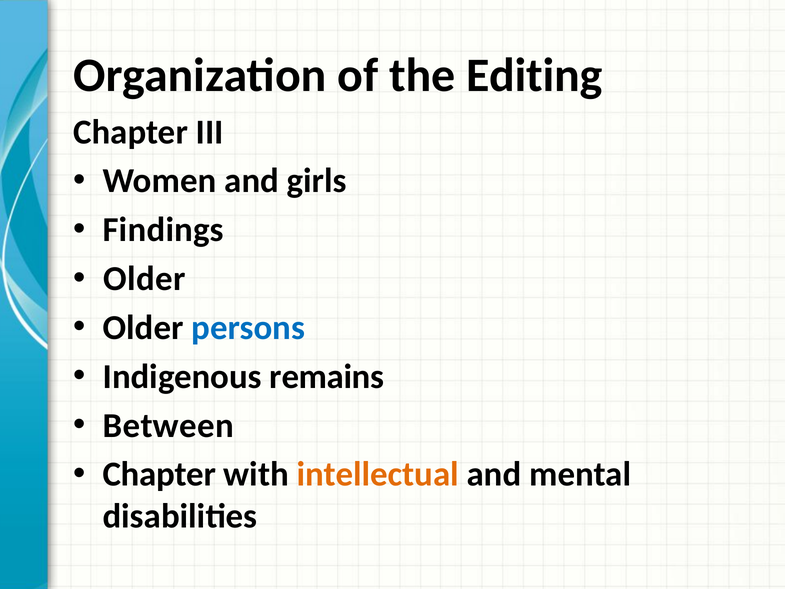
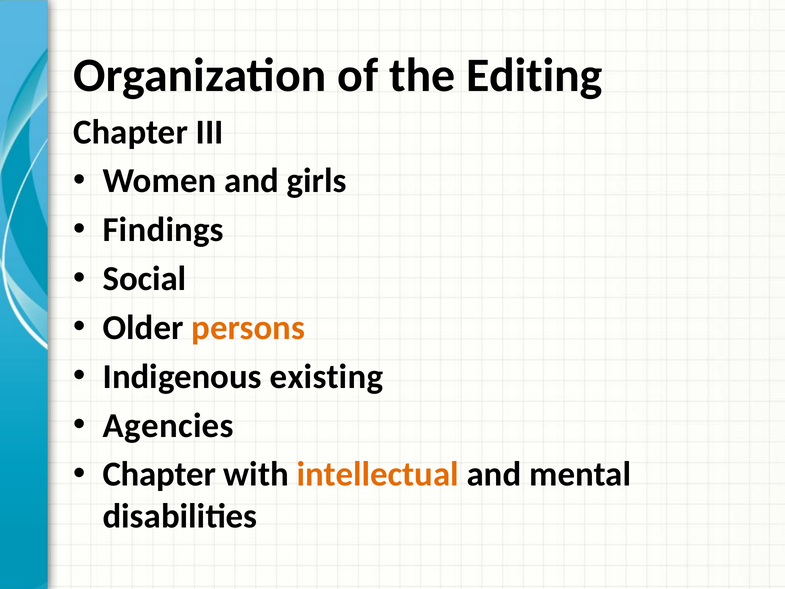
Older: Older -> Social (145, 279)
persons colour: blue -> orange (248, 328)
remains: remains -> existing (326, 376)
Between: Between -> Agencies (168, 425)
